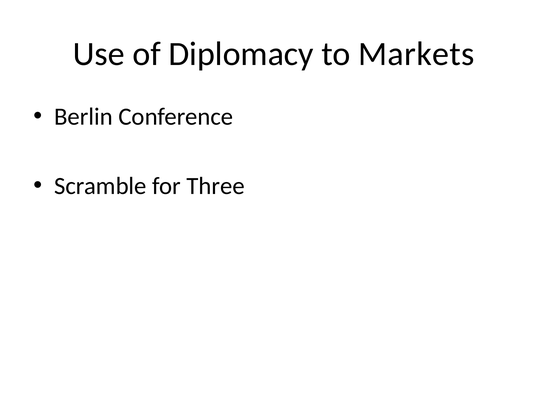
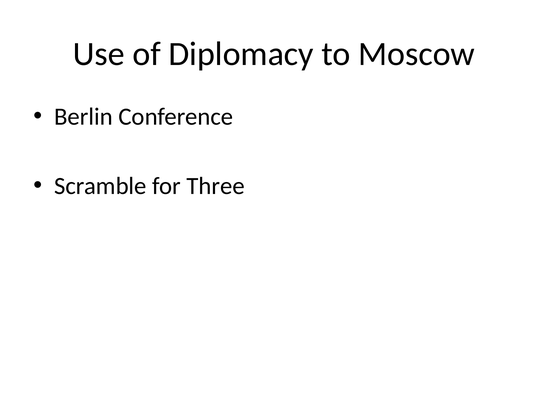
Markets: Markets -> Moscow (416, 54)
